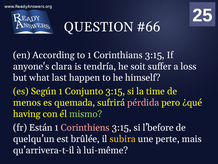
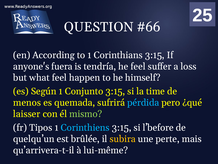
clara: clara -> fuera (62, 66)
he soit: soit -> feel (138, 66)
what last: last -> feel (59, 77)
pérdida colour: pink -> light blue (143, 102)
having: having -> laisser (27, 114)
Están: Están -> Tipos (41, 127)
Corinthiens colour: pink -> light blue (85, 127)
